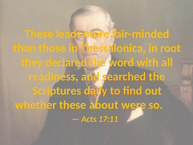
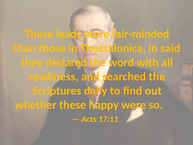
root: root -> said (170, 48)
about: about -> happy (104, 105)
